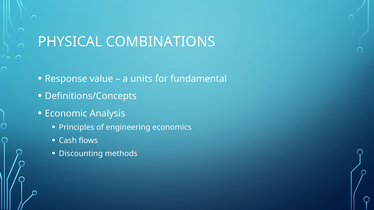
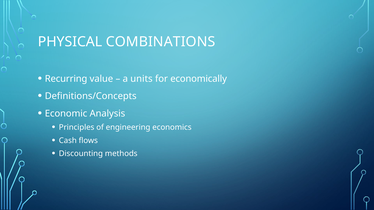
Response: Response -> Recurring (66, 79)
fundamental: fundamental -> economically (199, 79)
